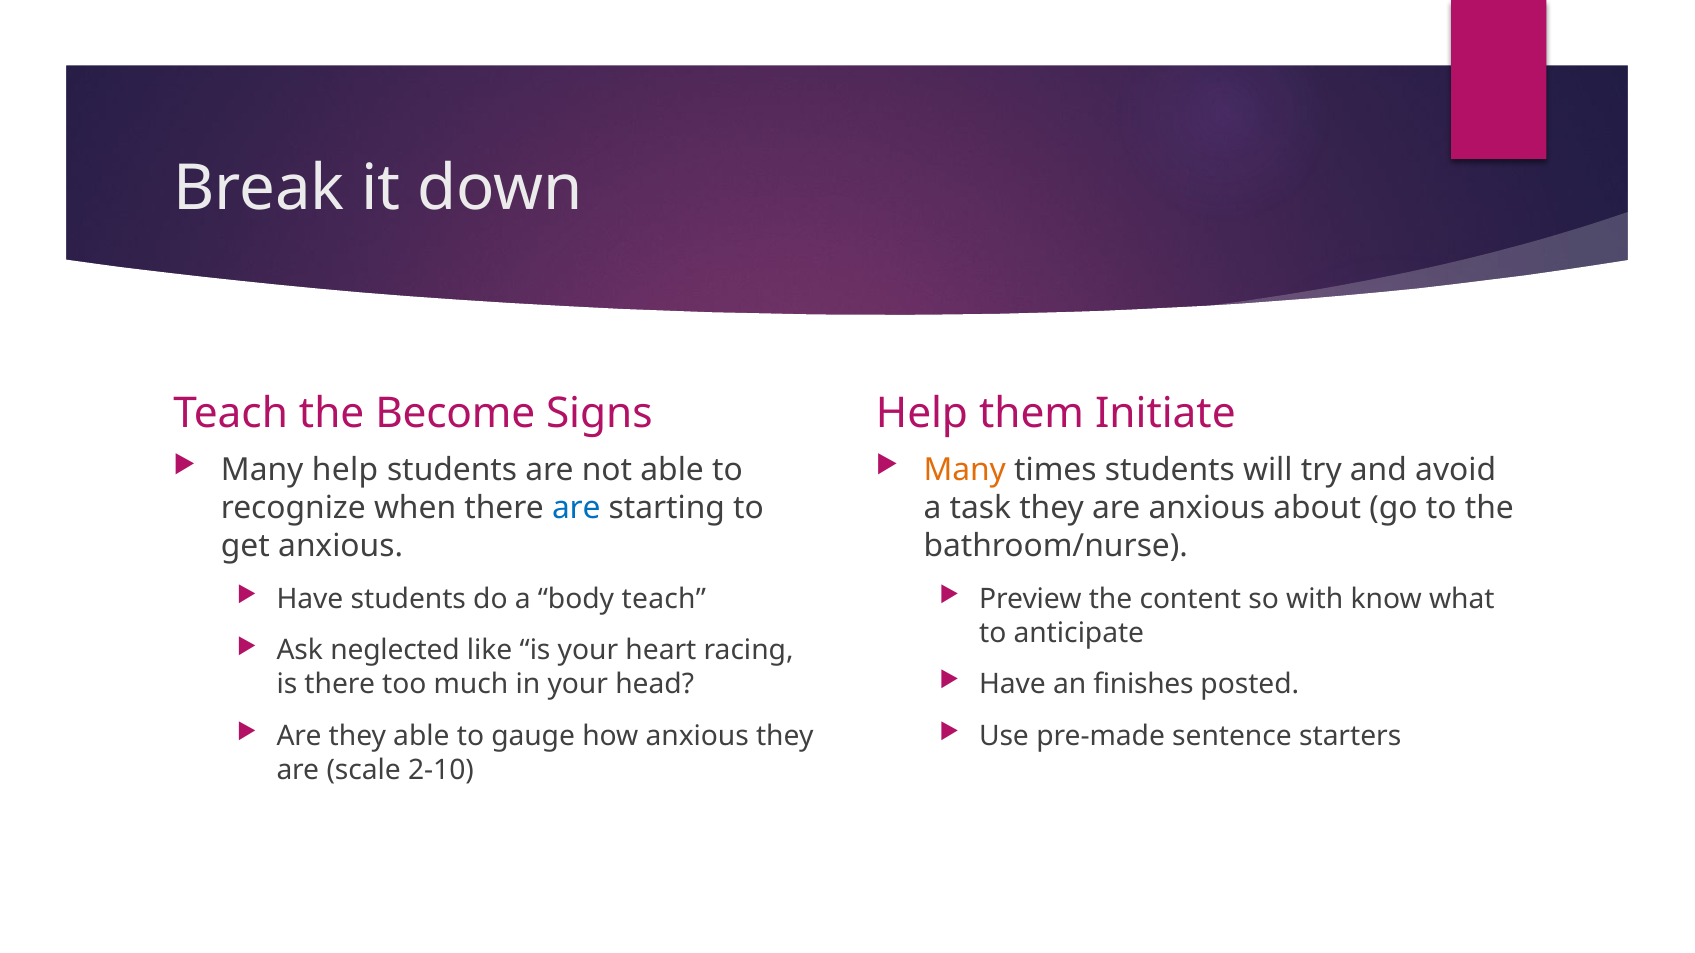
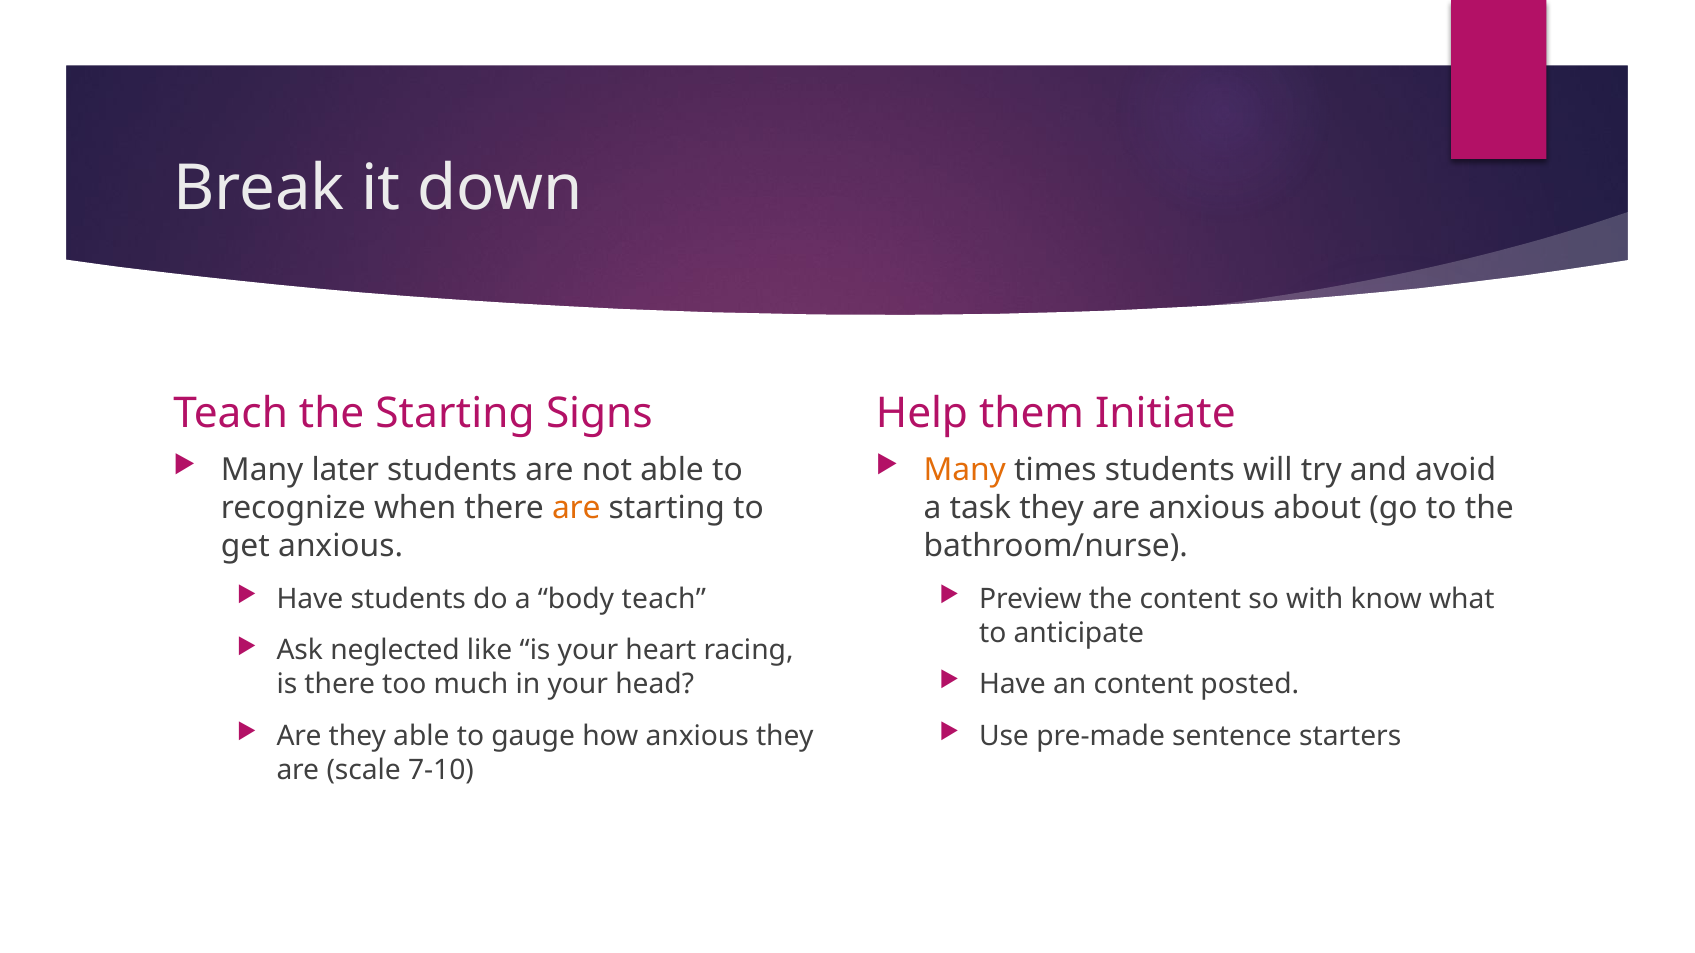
the Become: Become -> Starting (455, 413)
Many help: help -> later (345, 470)
are colour: blue -> orange (576, 508)
an finishes: finishes -> content (1144, 685)
2-10: 2-10 -> 7-10 (441, 770)
